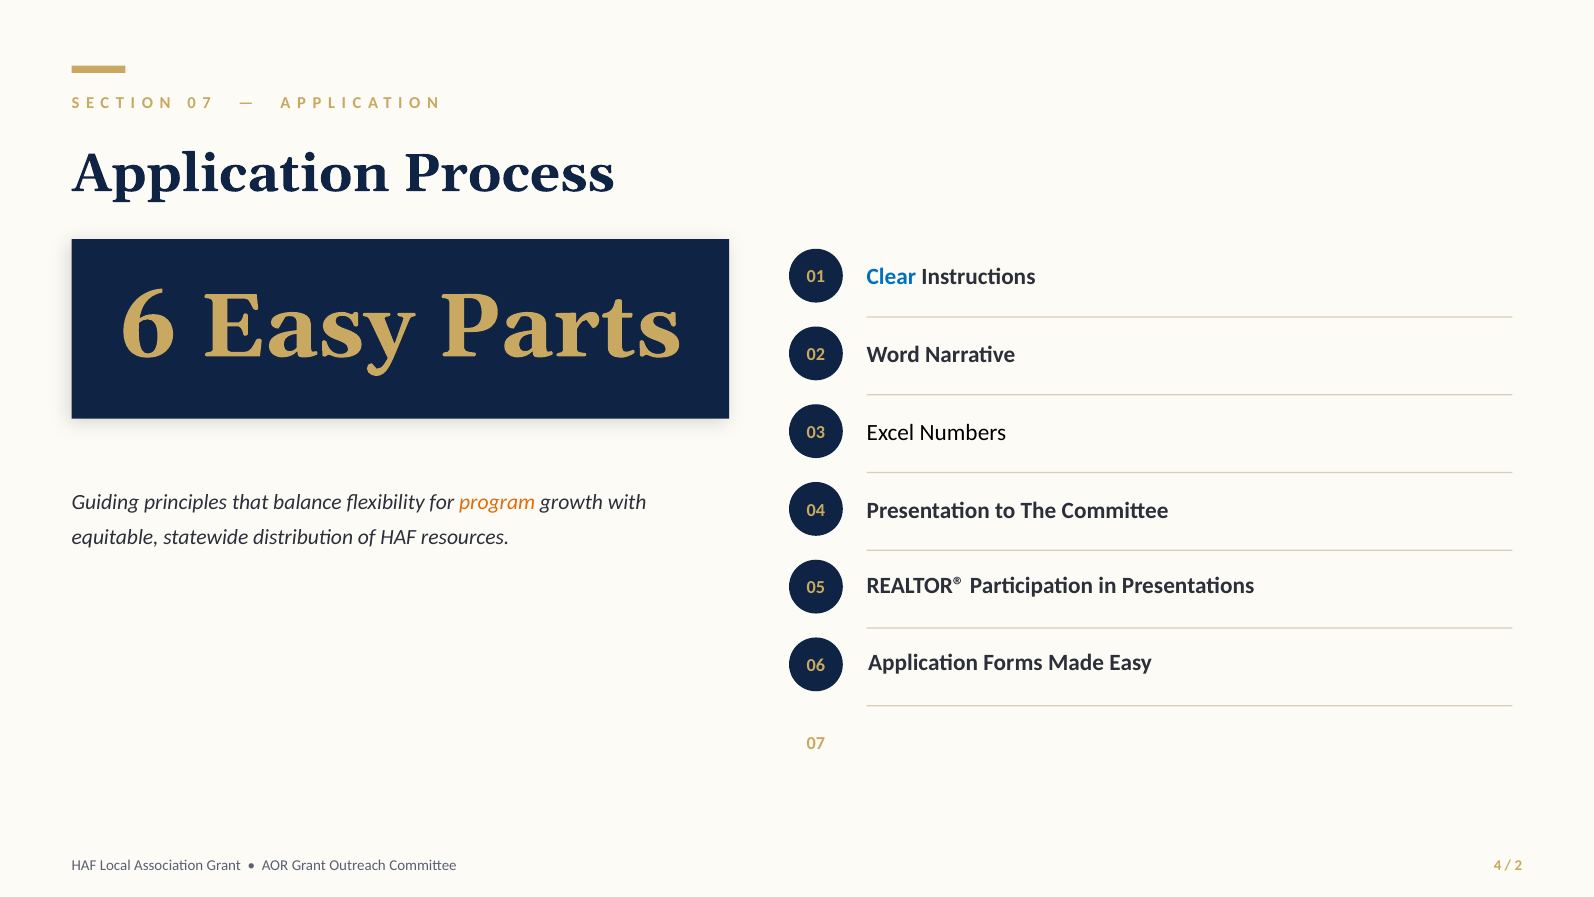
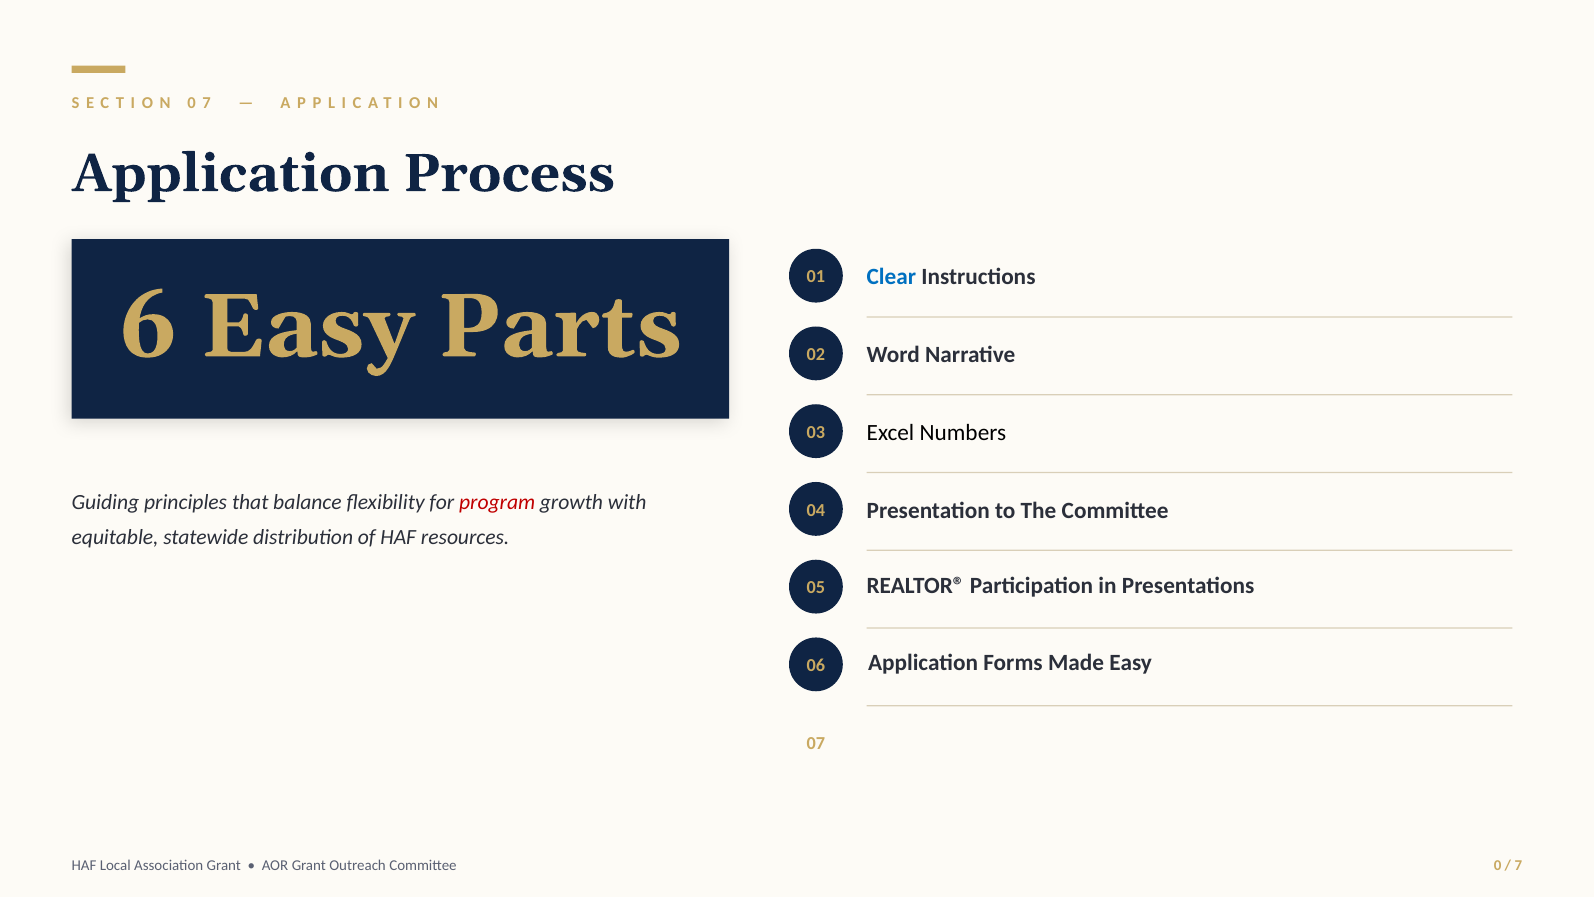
program colour: orange -> red (497, 503)
Committee 4: 4 -> 0 (1498, 865)
2: 2 -> 7 (1518, 865)
